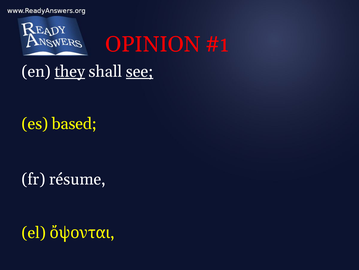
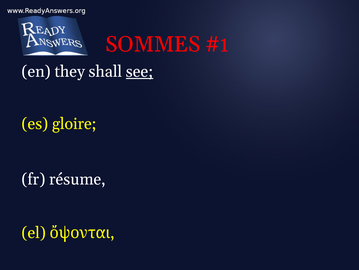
OPINION: OPINION -> SOMMES (153, 44)
they underline: present -> none (70, 72)
based: based -> gloire (74, 124)
